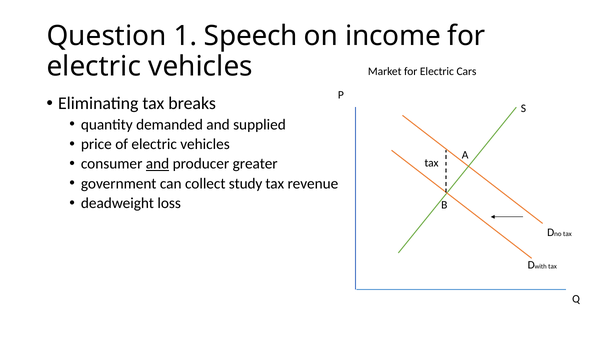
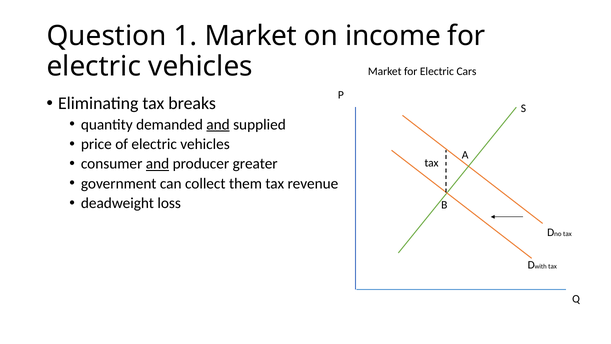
1 Speech: Speech -> Market (251, 36)
and underline: none -> present (218, 124)
study: study -> them (246, 183)
